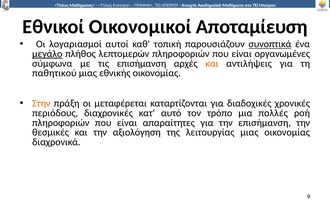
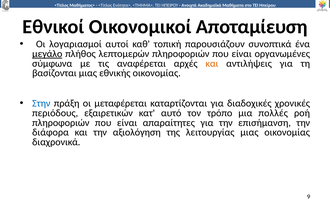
συνοπτικά underline: present -> none (270, 44)
τις επισήμανση: επισήμανση -> αναφέρεται (141, 64)
παθητικού: παθητικού -> βασίζονται (54, 73)
Στην colour: orange -> blue (41, 104)
διαχρονικές: διαχρονικές -> εξαιρετικών (109, 113)
θεσμικές: θεσμικές -> διάφορα (51, 133)
